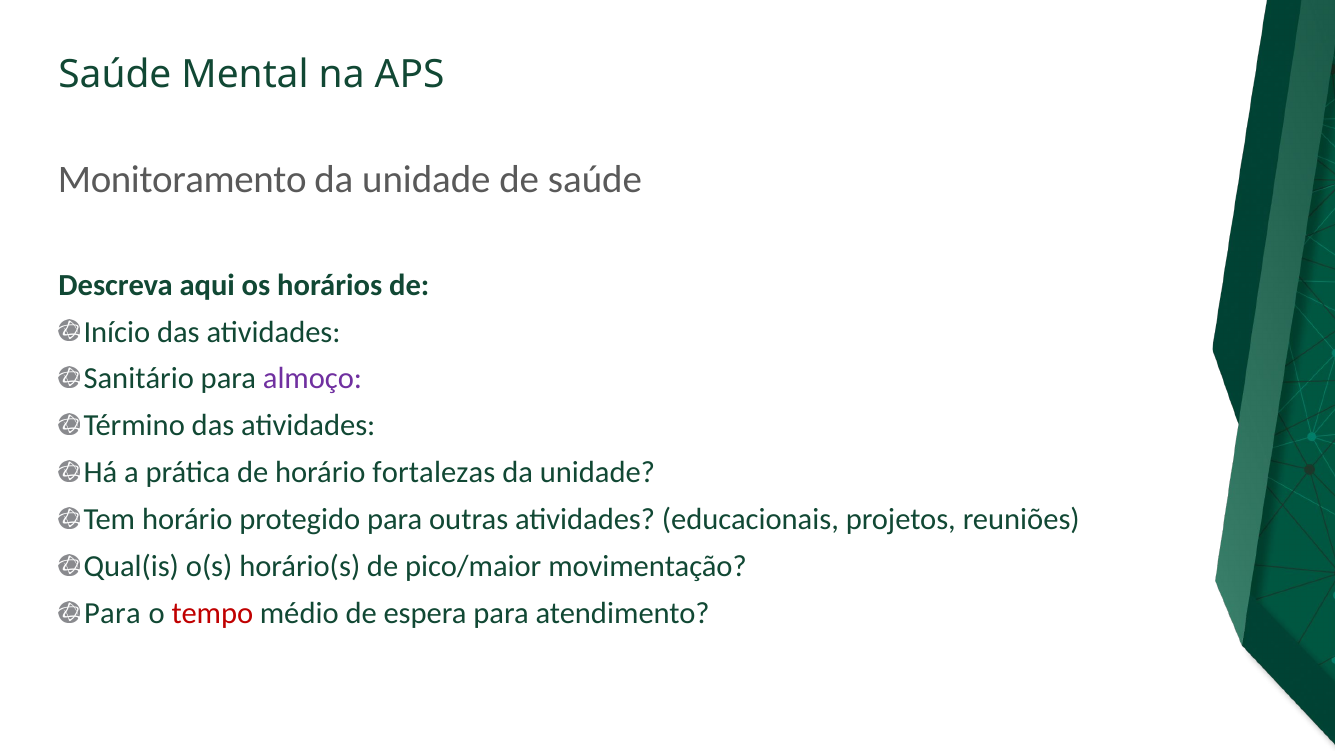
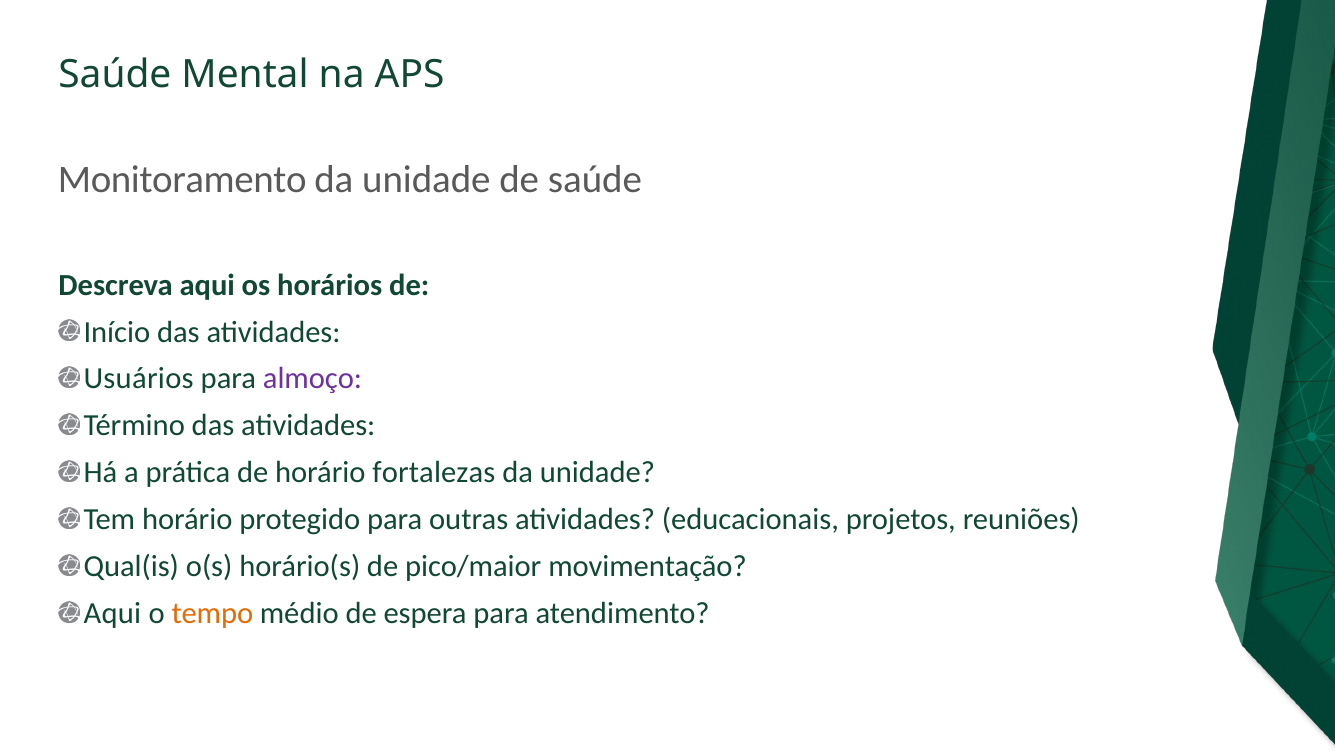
Sanitário: Sanitário -> Usuários (139, 379)
Para: Para -> Aqui (112, 614)
tempo colour: red -> orange (212, 614)
